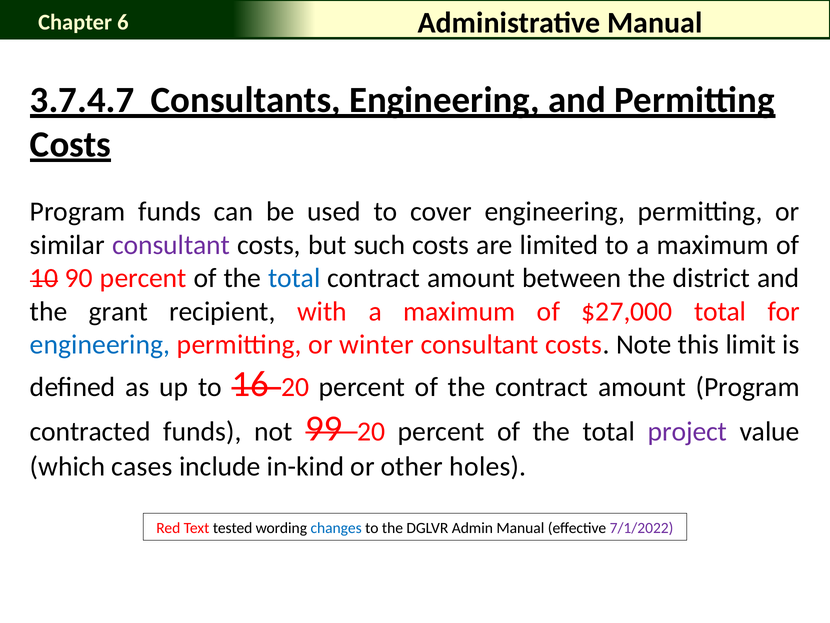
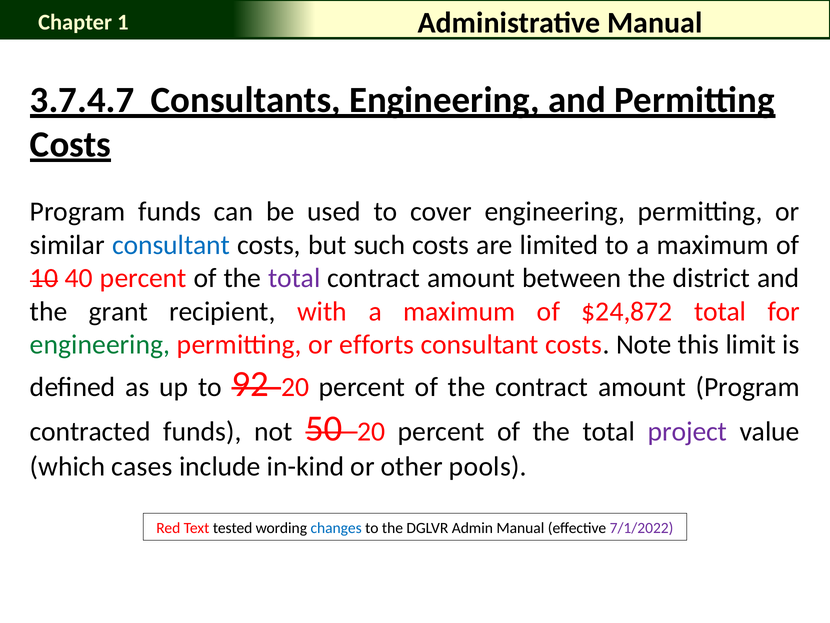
6: 6 -> 1 (123, 22)
consultant colour: purple -> blue (171, 245)
90: 90 -> 40 (79, 278)
total colour: blue -> purple (294, 278)
$27,000: $27,000 -> $24,872 (627, 311)
engineering colour: blue -> green (100, 344)
winter: winter -> efforts (377, 344)
16: 16 -> 92 (250, 384)
99: 99 -> 50 (324, 428)
holes: holes -> pools (488, 466)
